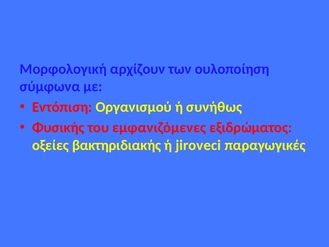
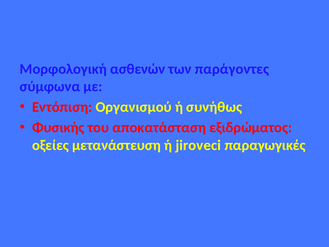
αρχίζουν: αρχίζουν -> ασθενών (138, 69)
ουλοποίηση: ουλοποίηση -> παράγοντες (232, 69)
εμφανιζόμενες: εμφανιζόμενες -> αποκατάσταση (159, 128)
βακτηριδιακής: βακτηριδιακής -> μετανάστευση (116, 145)
